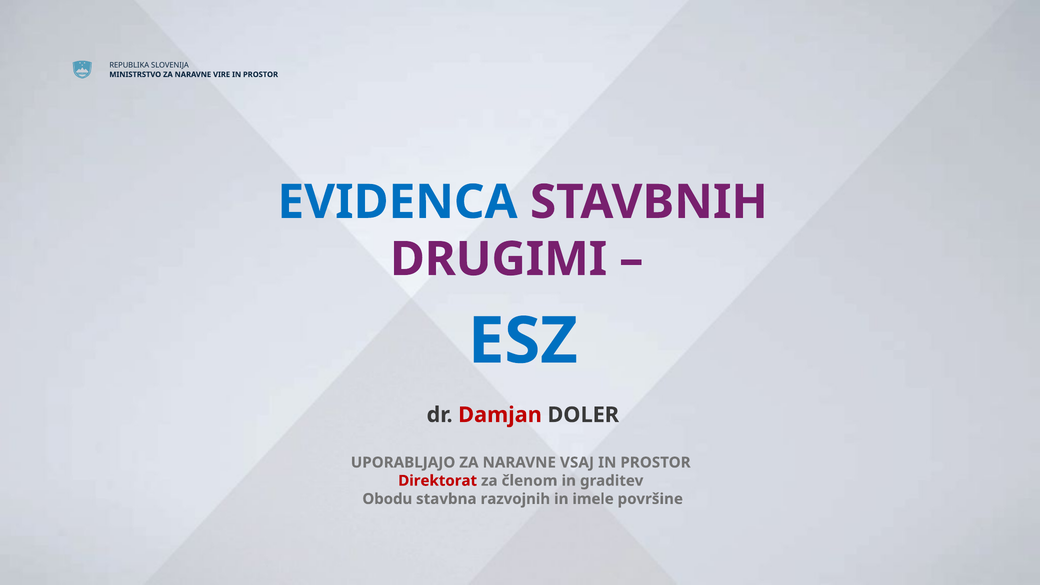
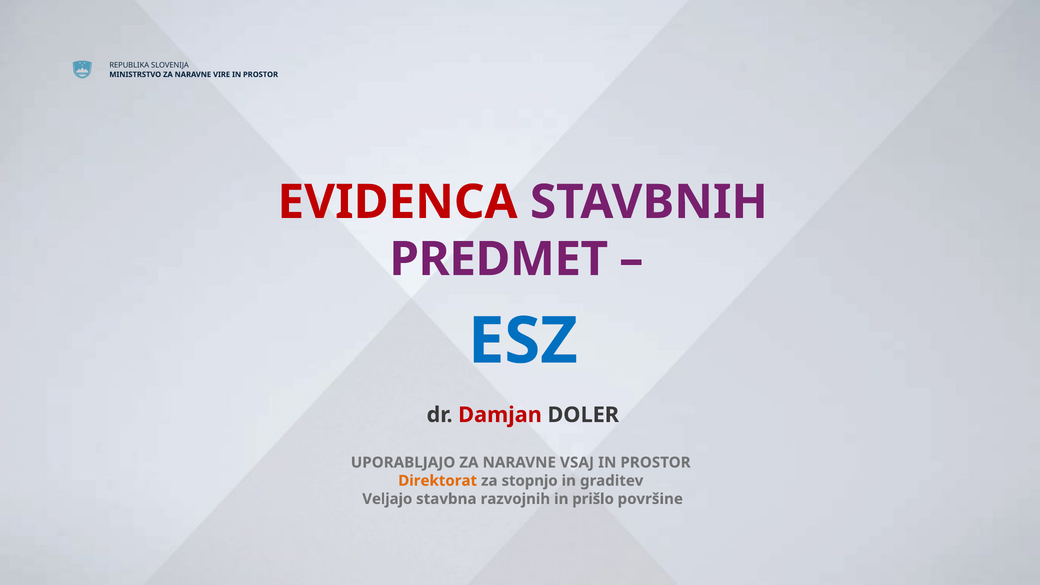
EVIDENCA colour: blue -> red (397, 202)
DRUGIMI: DRUGIMI -> PREDMET (499, 259)
Direktorat colour: red -> orange (438, 481)
členom: členom -> stopnjo (530, 481)
Obodu: Obodu -> Veljajo (387, 499)
imele: imele -> prišlo (593, 499)
